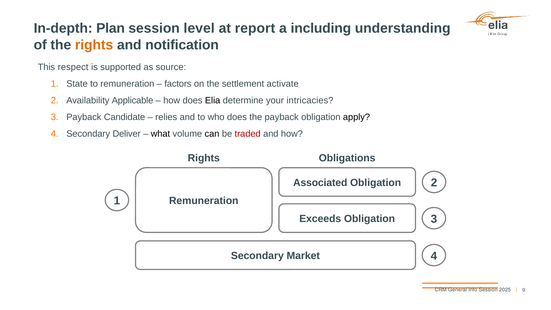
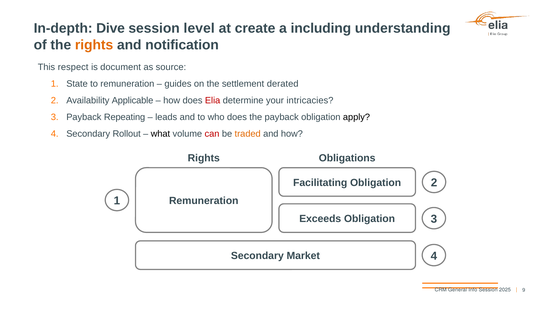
Plan: Plan -> Dive (111, 28)
report: report -> create (255, 28)
supported: supported -> document (121, 67)
factors: factors -> guides (178, 84)
activate: activate -> derated (283, 84)
Elia colour: black -> red (213, 101)
Candidate: Candidate -> Repeating (125, 117)
relies: relies -> leads (166, 117)
Deliver: Deliver -> Rollout (127, 134)
can colour: black -> red (212, 134)
traded colour: red -> orange (248, 134)
Associated: Associated -> Facilitating (320, 183)
